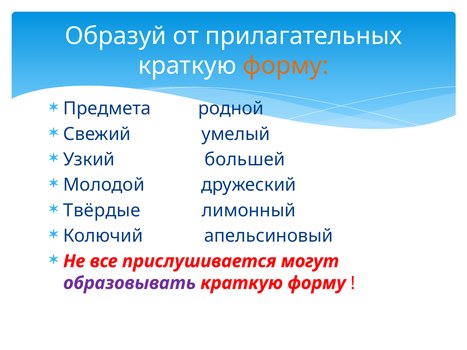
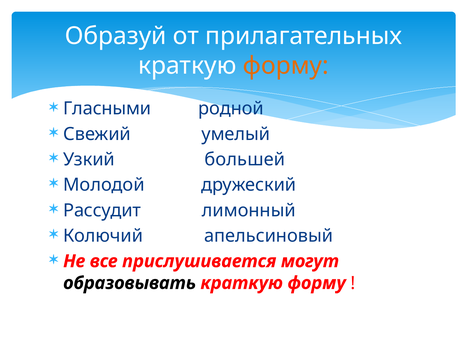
Предмета: Предмета -> Гласными (107, 109)
Твёрдые: Твёрдые -> Рассудит (102, 211)
образовывать colour: purple -> black (130, 283)
